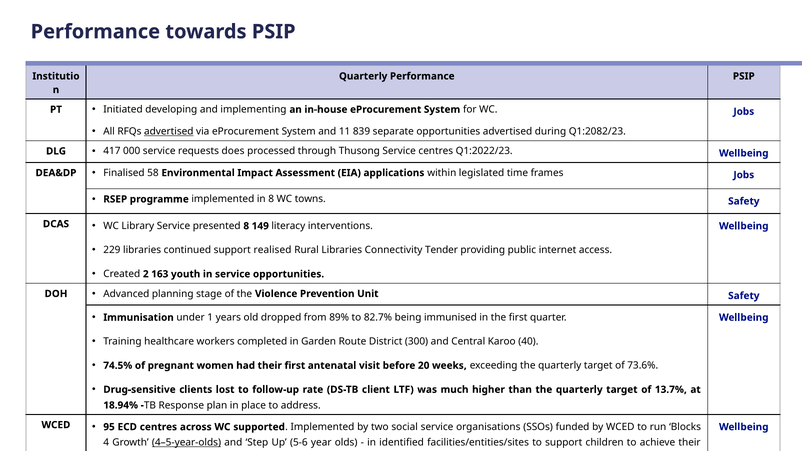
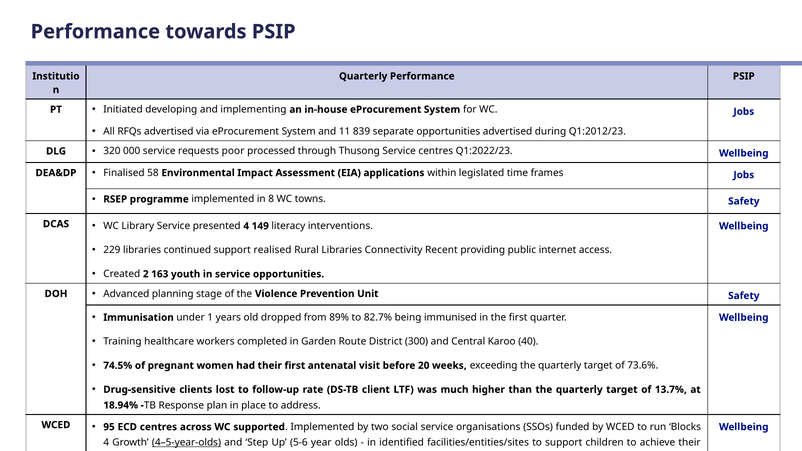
advertised underline: present -> none (169, 132)
Q1:2082/23: Q1:2082/23 -> Q1:2012/23 (597, 132)
417: 417 -> 320 (112, 151)
does: does -> poor (233, 151)
presented 8: 8 -> 4 (246, 226)
Tender: Tender -> Recent (441, 250)
